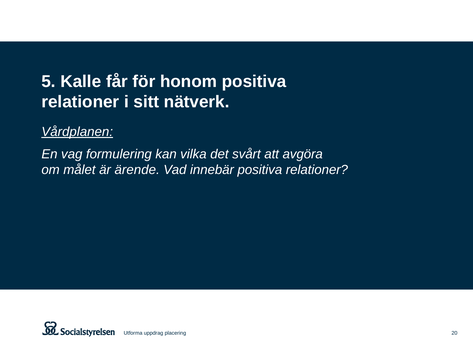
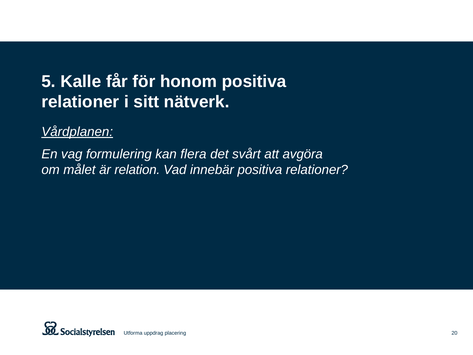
vilka: vilka -> flera (193, 154)
ärende: ärende -> relation (137, 170)
